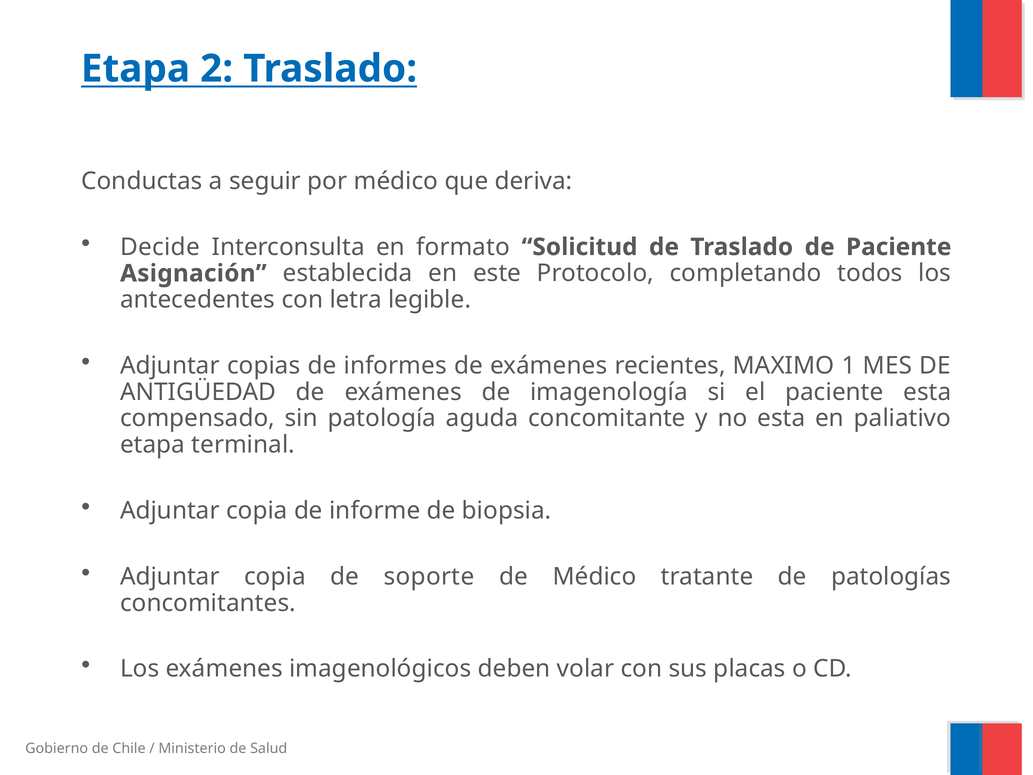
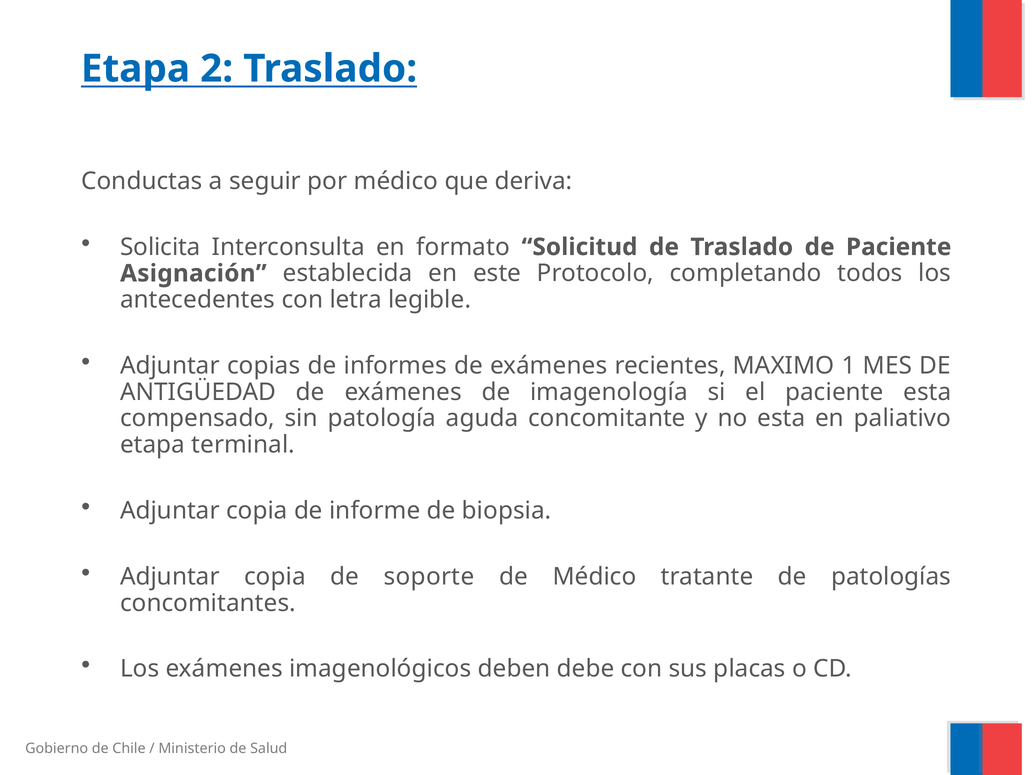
Decide: Decide -> Solicita (160, 247)
volar: volar -> debe (586, 669)
